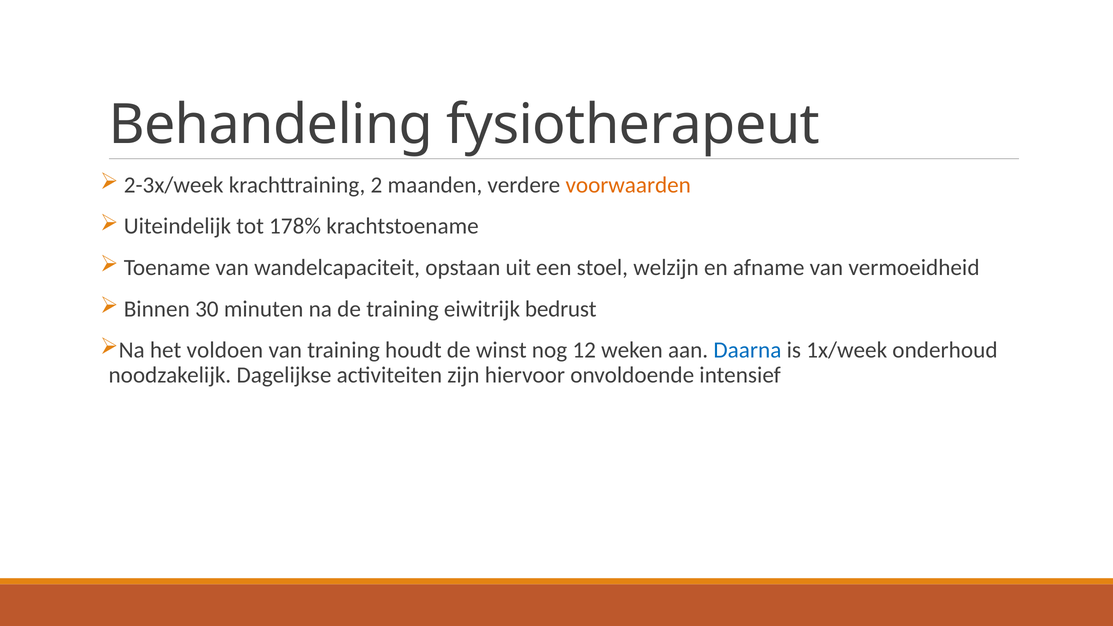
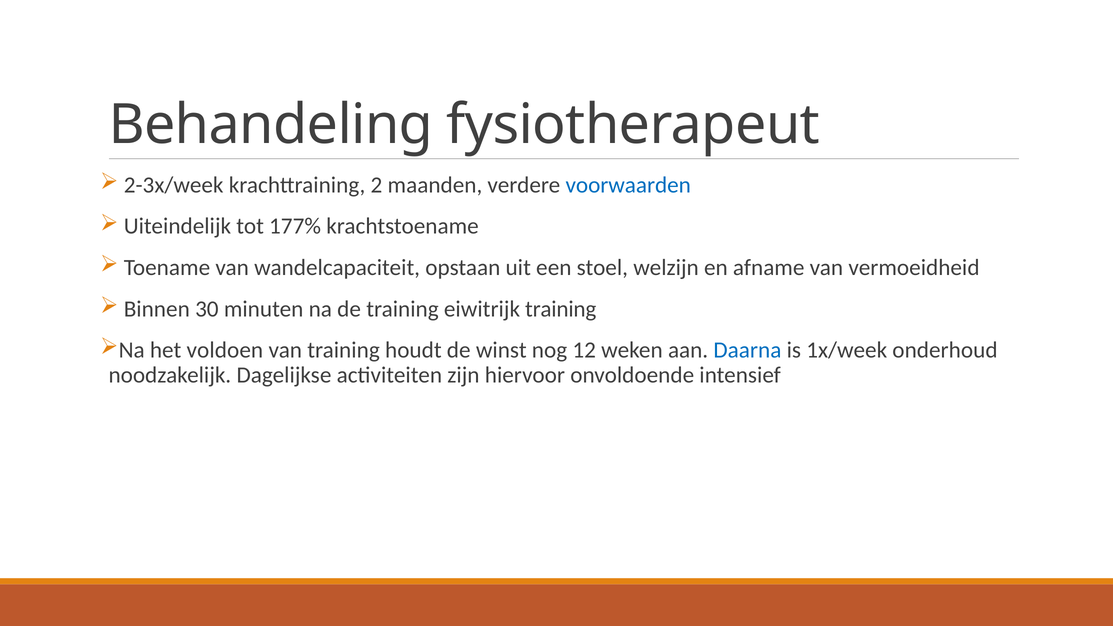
voorwaarden colour: orange -> blue (628, 185)
178%: 178% -> 177% (295, 226)
eiwitrijk bedrust: bedrust -> training (561, 309)
